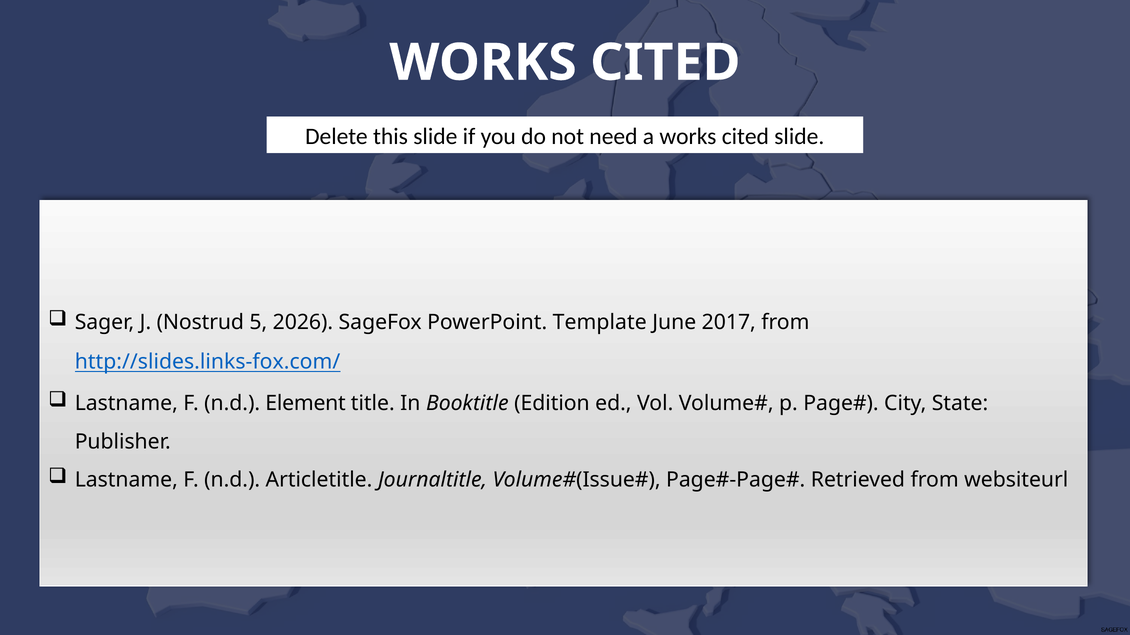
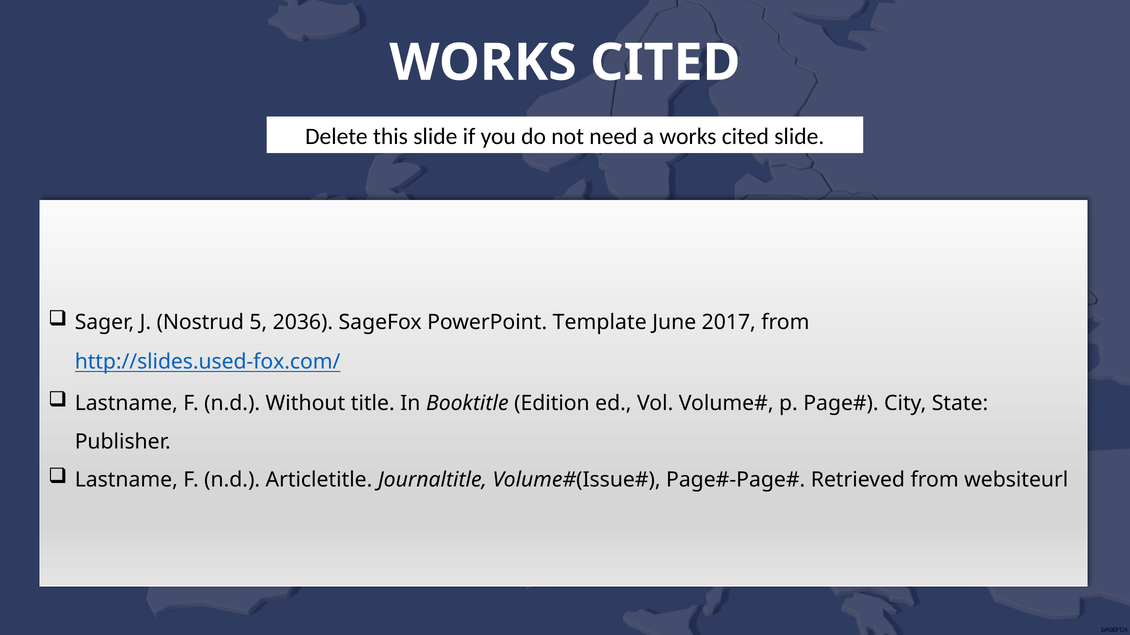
2026: 2026 -> 2036 (303, 322)
http://slides.links-fox.com/: http://slides.links-fox.com/ -> http://slides.used-fox.com/ (208, 362)
Element: Element -> Without (305, 404)
